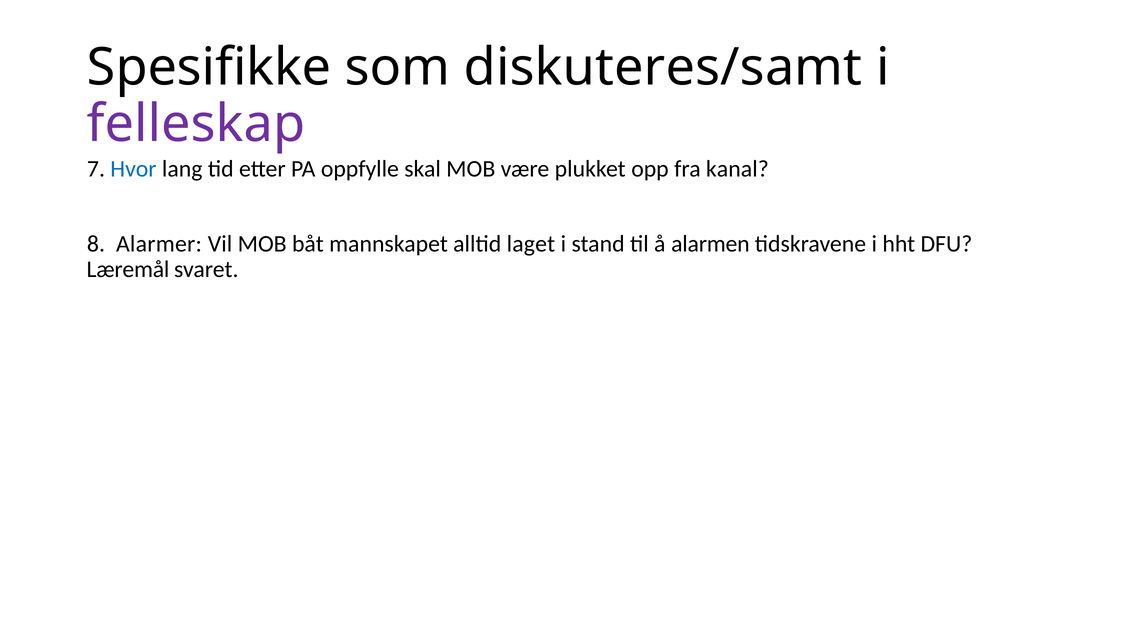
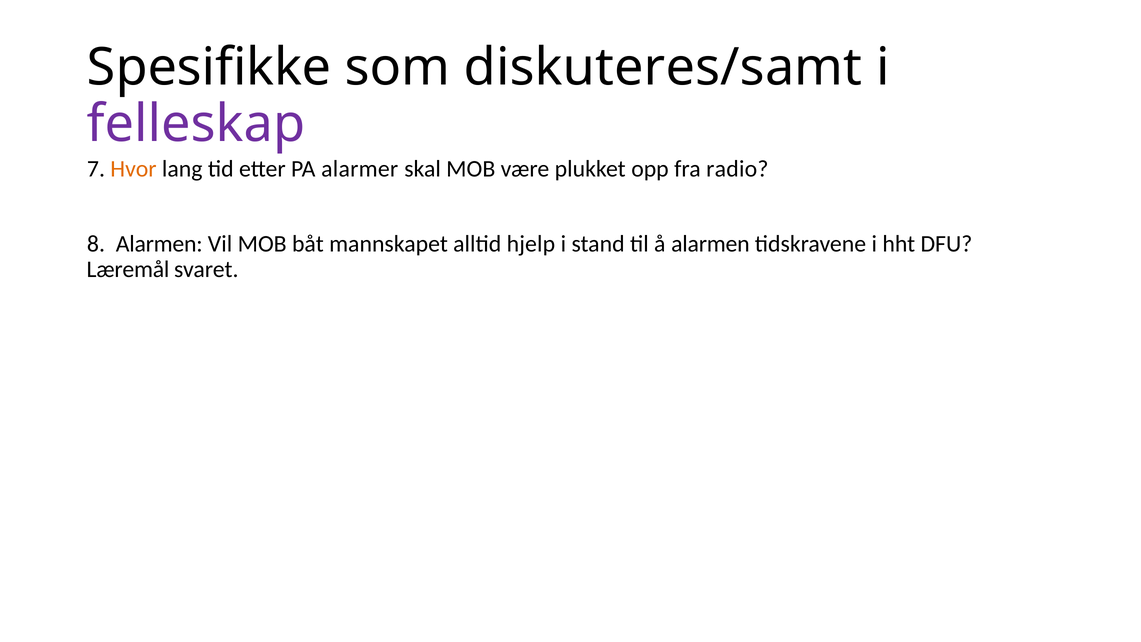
Hvor colour: blue -> orange (133, 169)
oppfylle: oppfylle -> alarmer (360, 169)
kanal: kanal -> radio (737, 169)
8 Alarmer: Alarmer -> Alarmen (159, 244)
laget: laget -> hjelp (531, 244)
